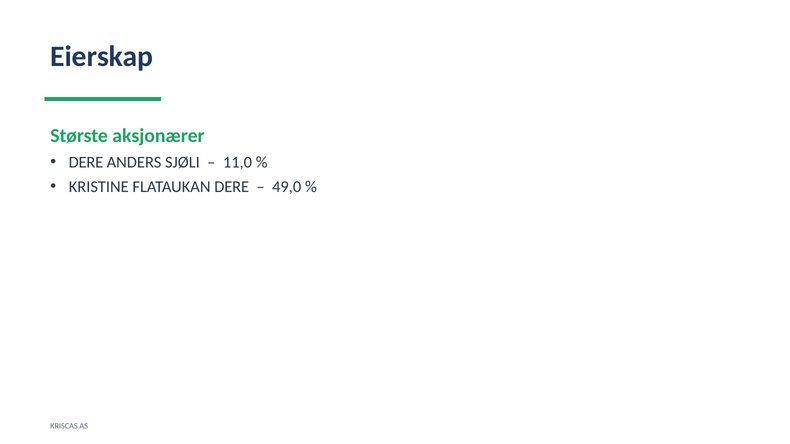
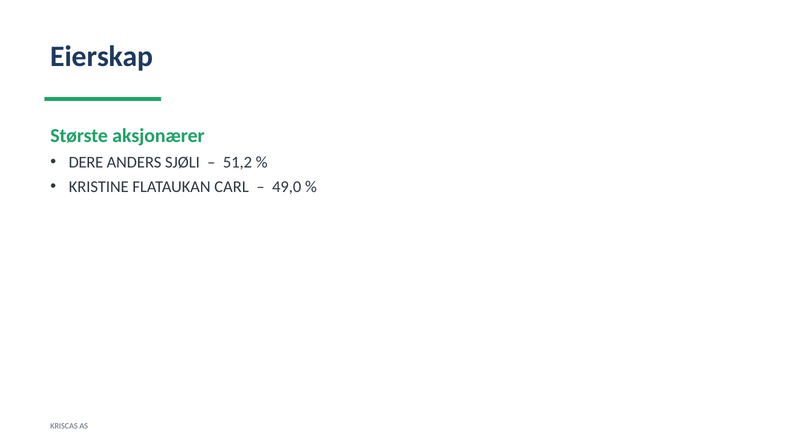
11,0: 11,0 -> 51,2 (237, 162)
FLATAUKAN DERE: DERE -> CARL (232, 187)
